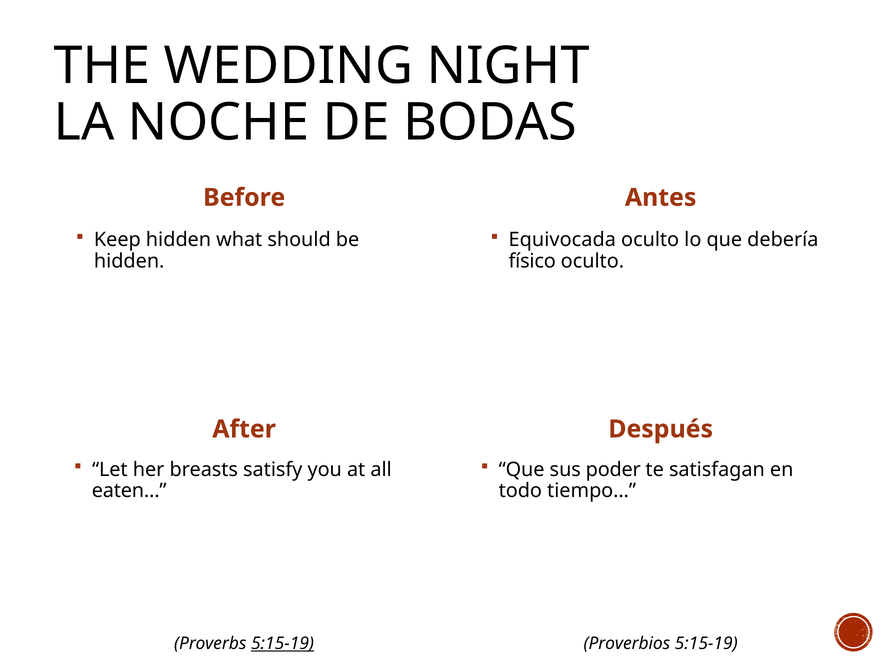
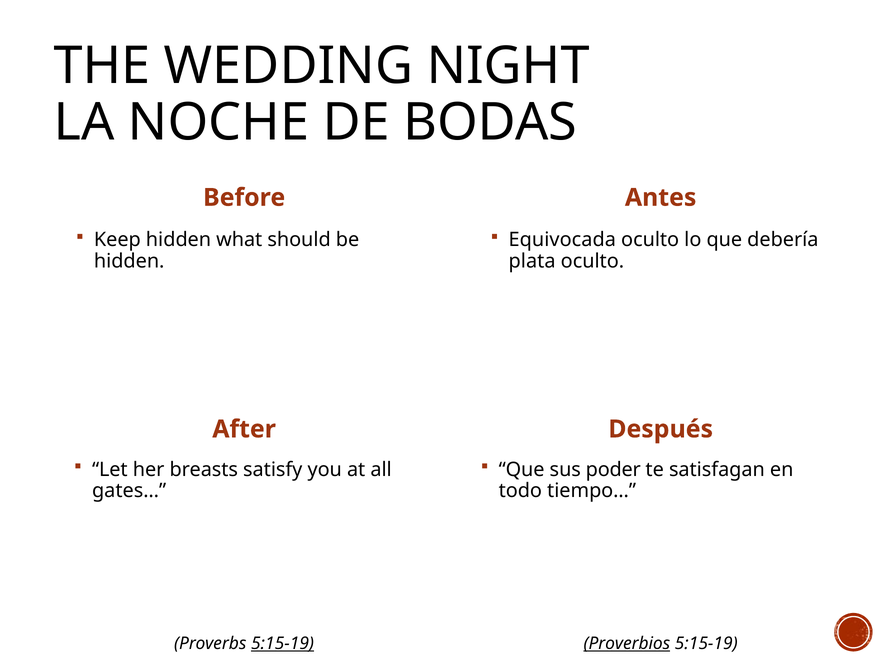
físico: físico -> plata (532, 261)
eaten…: eaten… -> gates… (129, 490)
Proverbios underline: none -> present (627, 643)
